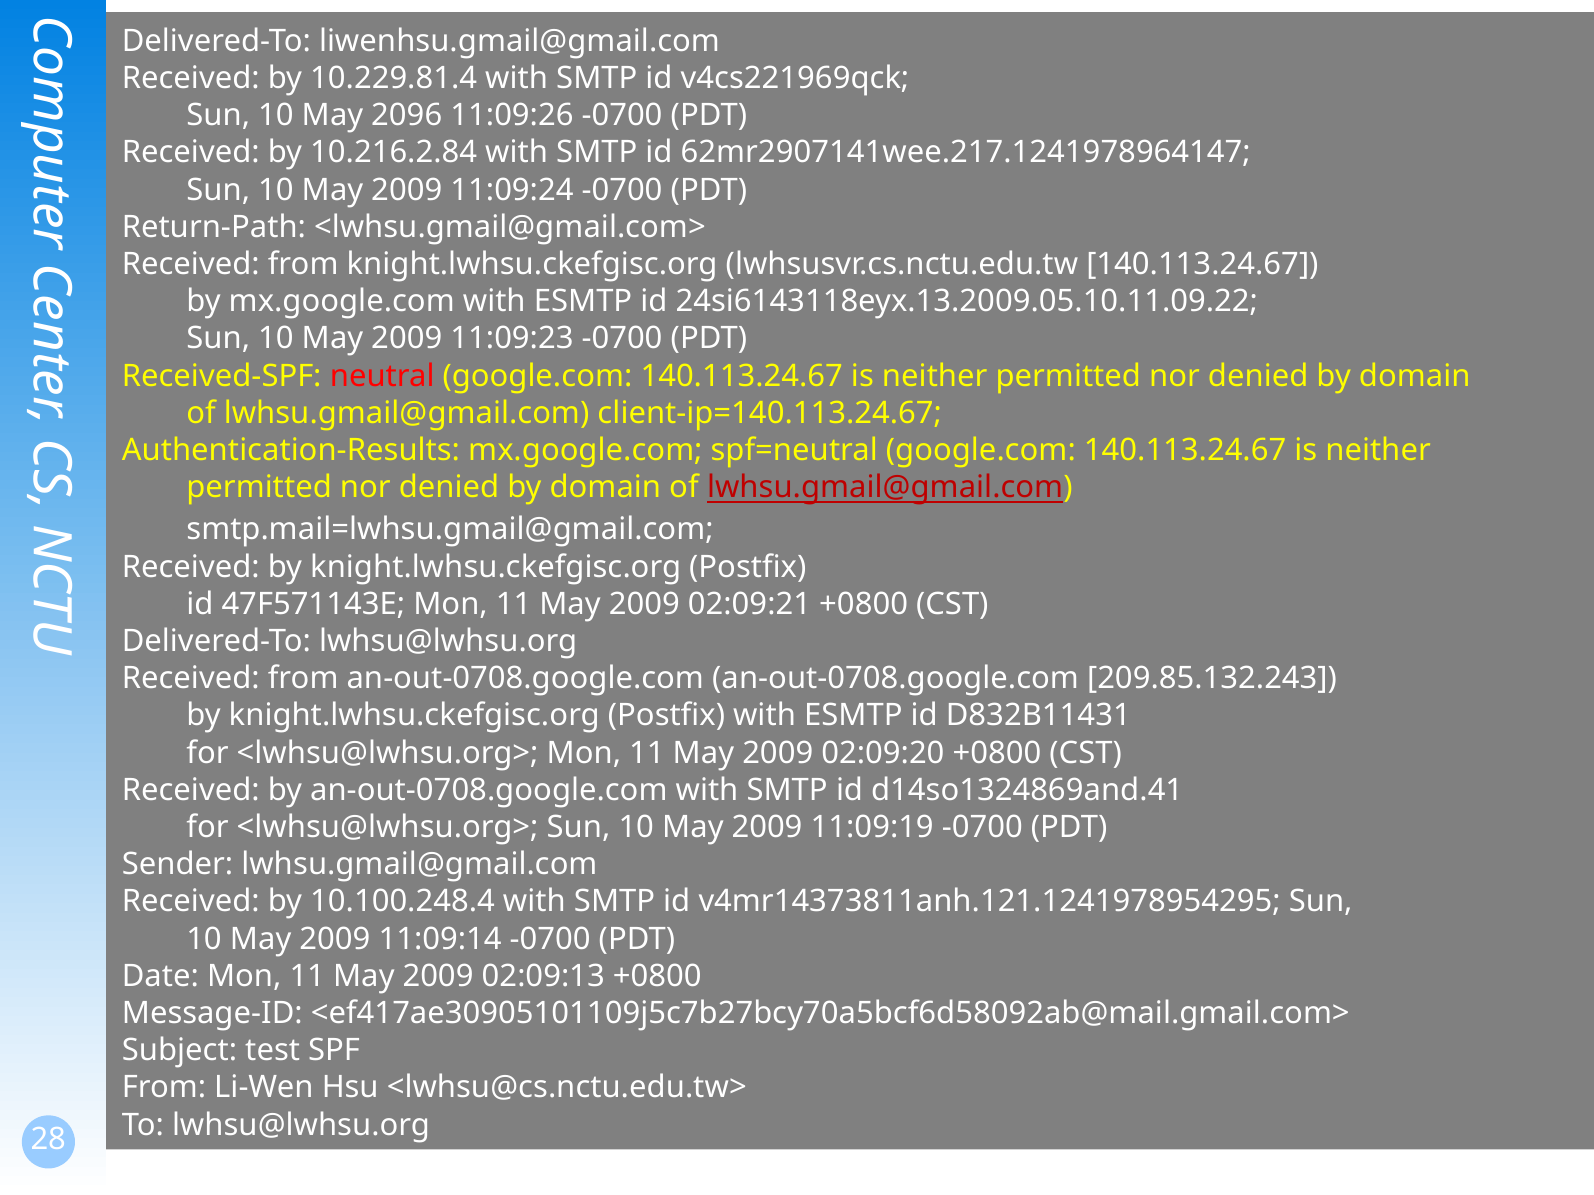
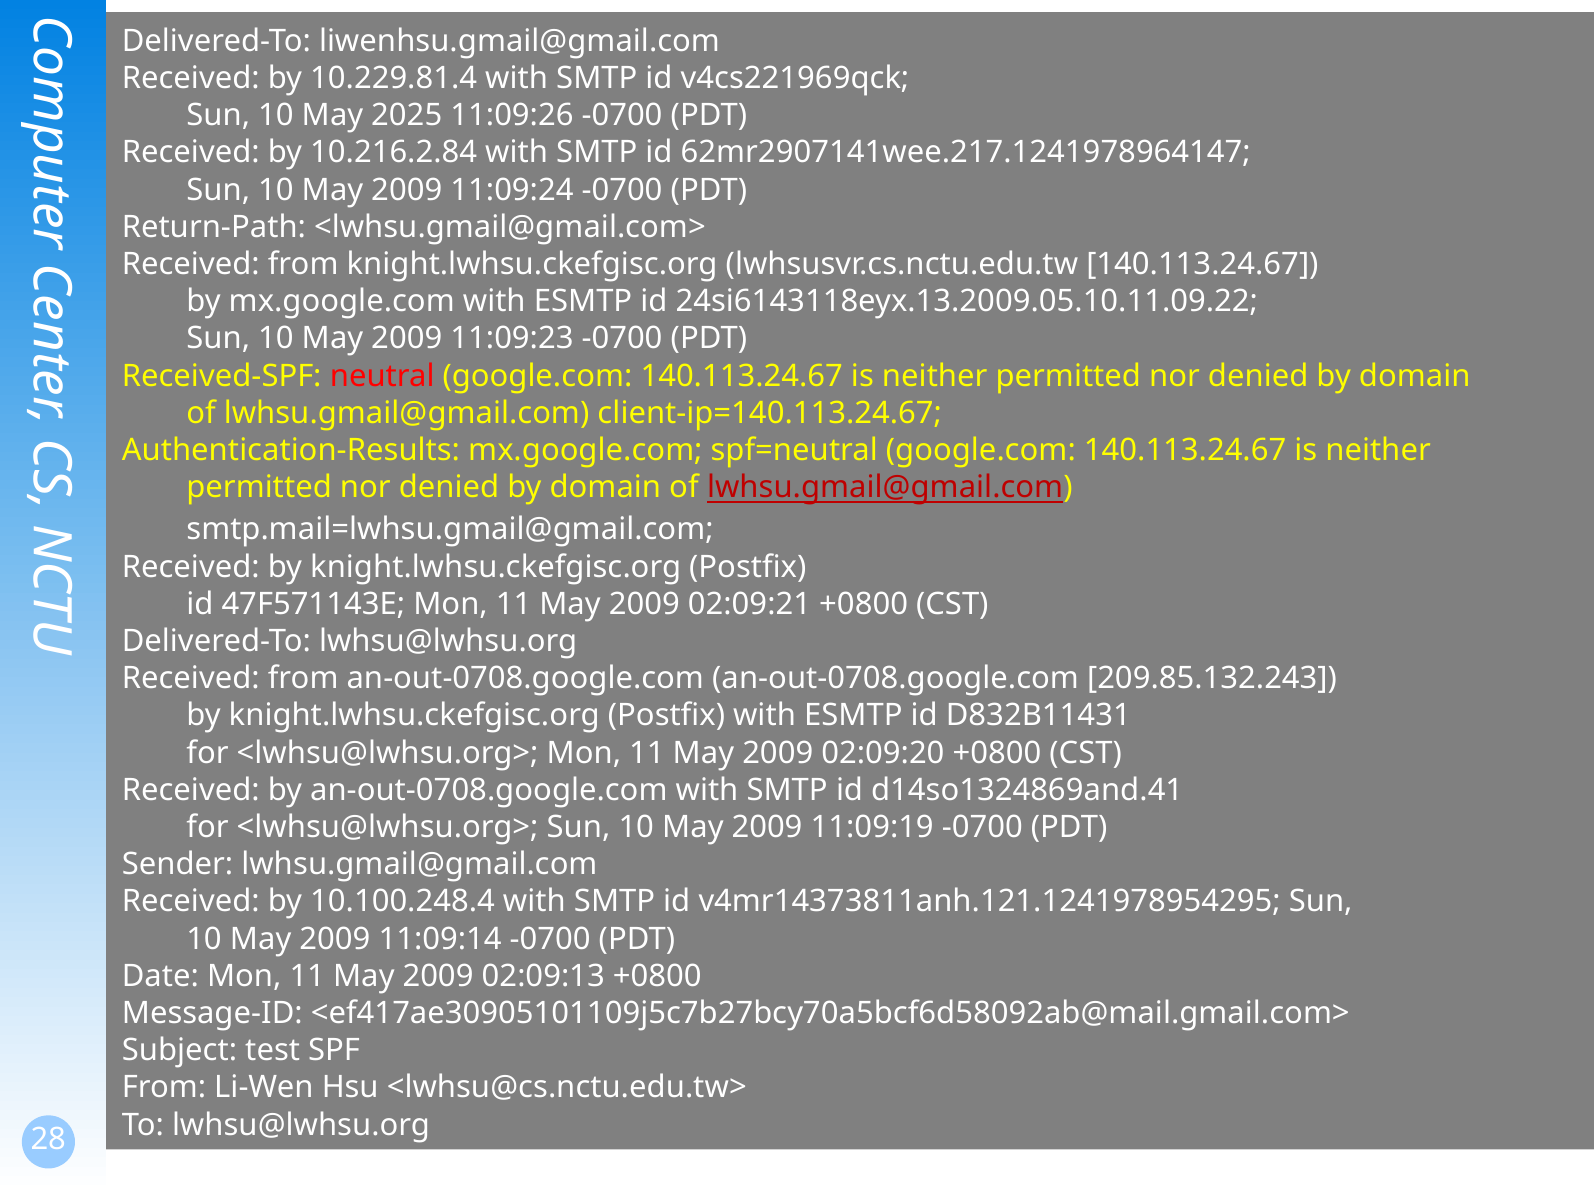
2096: 2096 -> 2025 (407, 115)
